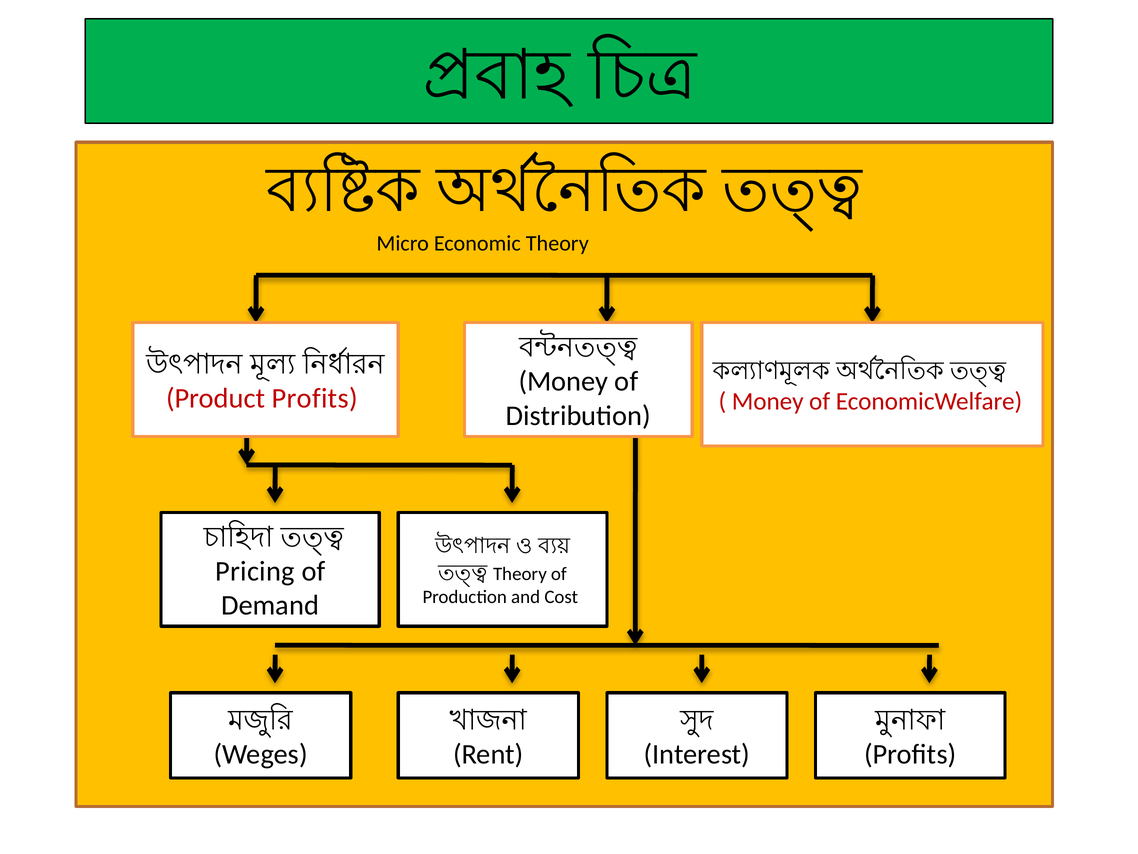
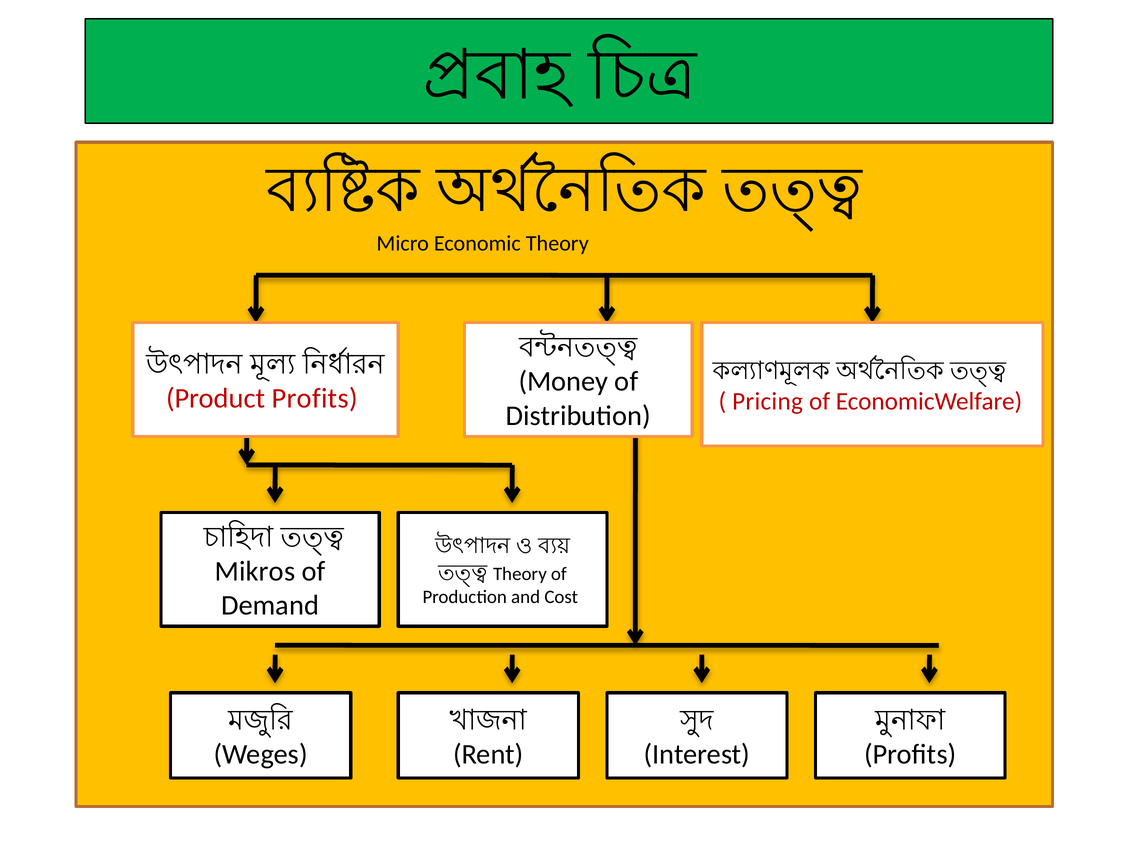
Money: Money -> Pricing (768, 401)
Pricing: Pricing -> Mikros (255, 571)
